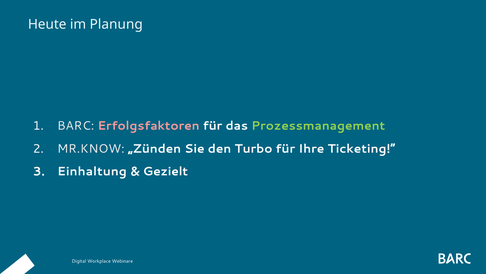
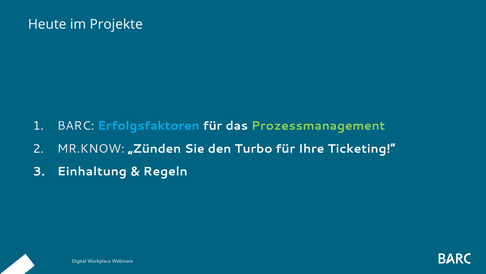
Planung: Planung -> Projekte (116, 24)
Erfolgsfaktoren colour: pink -> light blue (149, 126)
Gezielt: Gezielt -> Regeln (165, 171)
